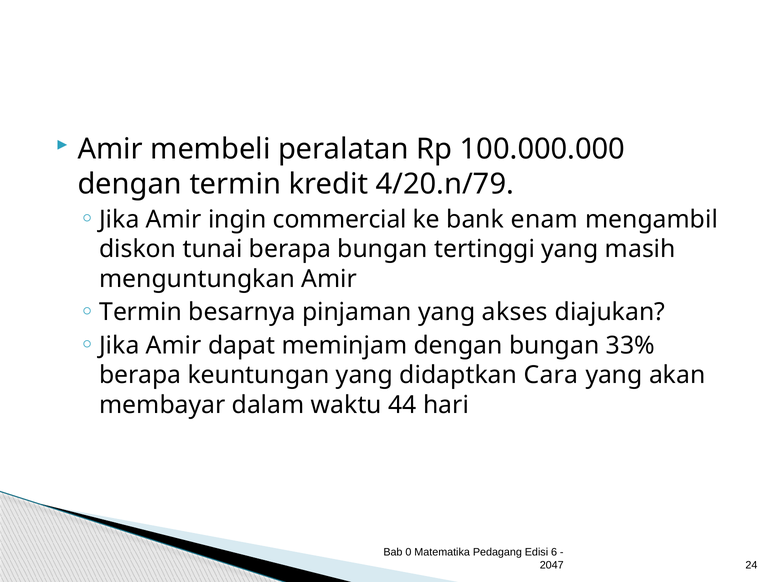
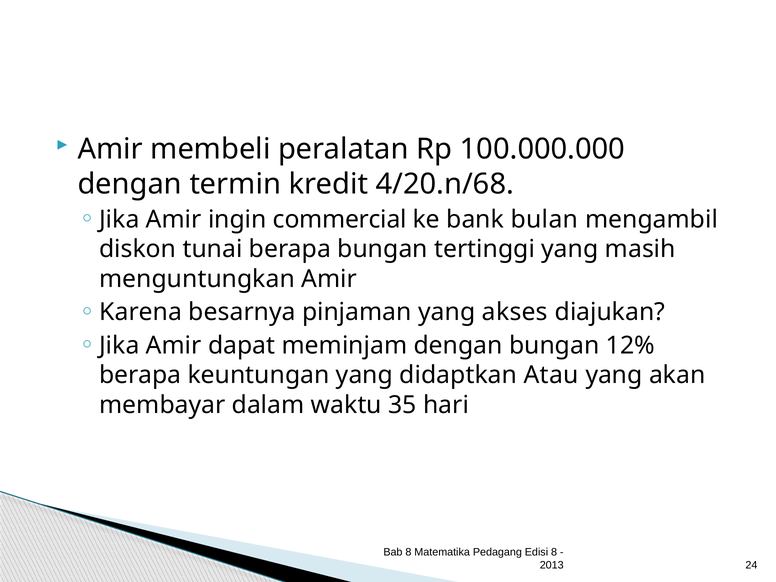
4/20.n/79: 4/20.n/79 -> 4/20.n/68 (445, 184)
enam: enam -> bulan (544, 220)
Termin: Termin -> Karena (141, 312)
33%: 33% -> 12% (630, 346)
Cara: Cara -> Atau (551, 375)
44: 44 -> 35 (402, 405)
Bab 0: 0 -> 8 (408, 552)
Edisi 6: 6 -> 8 (554, 552)
2047: 2047 -> 2013 (552, 565)
